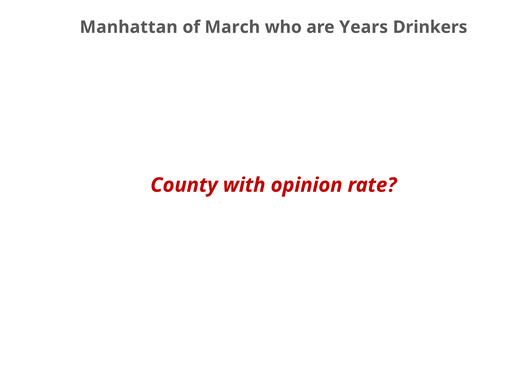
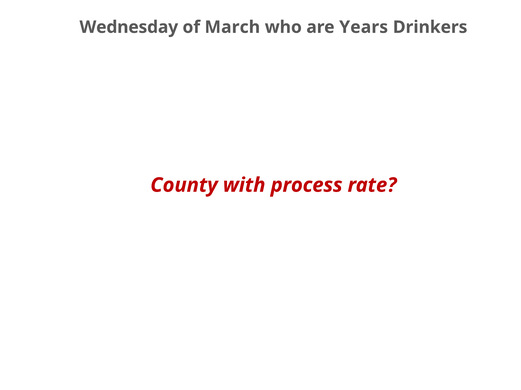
Manhattan: Manhattan -> Wednesday (129, 27)
opinion: opinion -> process (307, 185)
